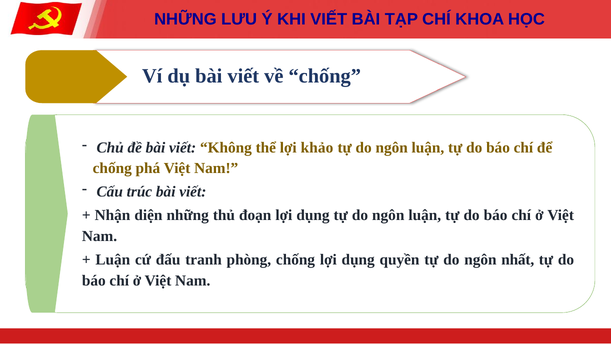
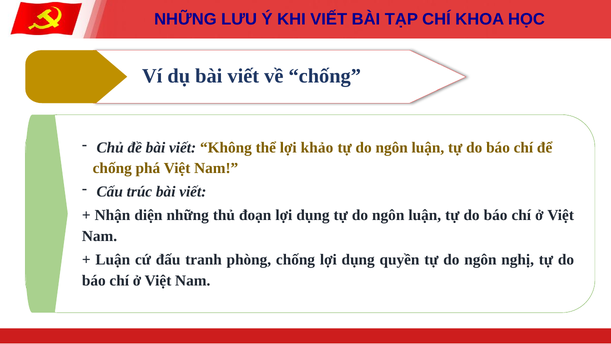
nhất: nhất -> nghị (518, 259)
